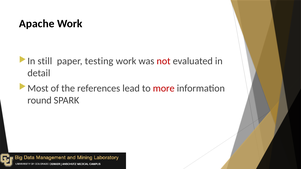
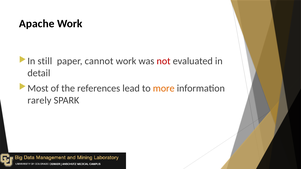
testing: testing -> cannot (99, 61)
more colour: red -> orange (164, 88)
round: round -> rarely (39, 100)
